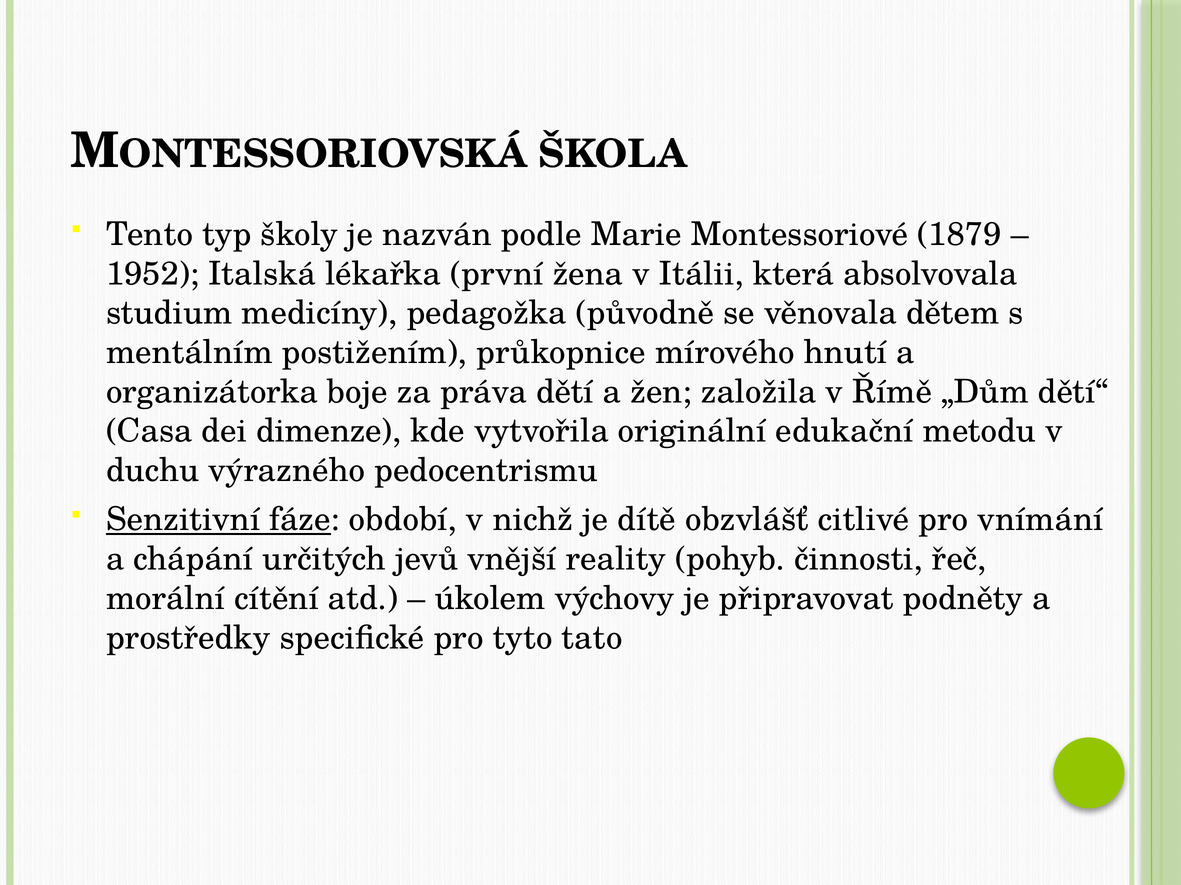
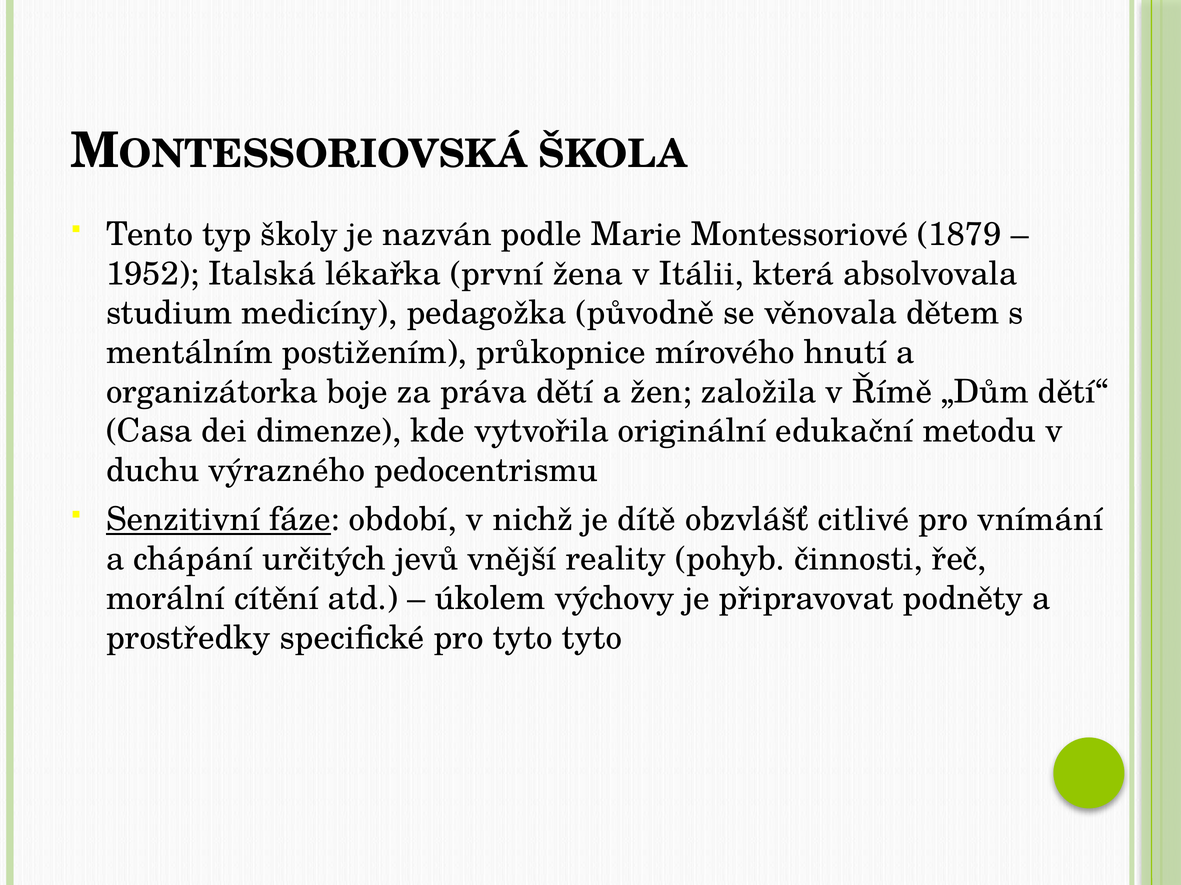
tyto tato: tato -> tyto (592, 638)
